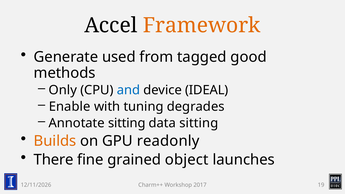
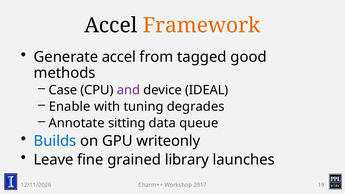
Generate used: used -> accel (119, 57)
Only: Only -> Case (63, 90)
and colour: blue -> purple (129, 90)
data sitting: sitting -> queue (199, 123)
Builds colour: orange -> blue (55, 141)
readonly: readonly -> writeonly (168, 141)
There: There -> Leave (54, 160)
object: object -> library (187, 160)
